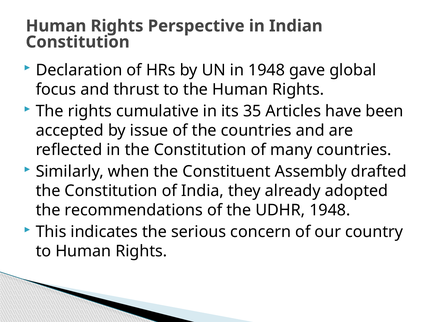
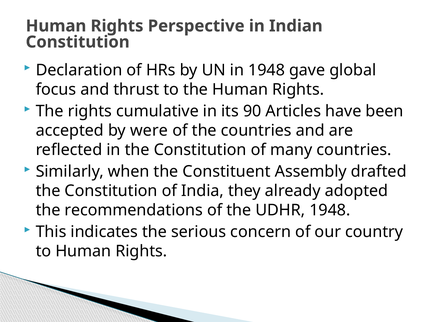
35: 35 -> 90 (252, 111)
issue: issue -> were (149, 130)
